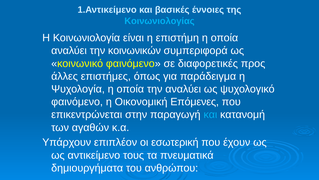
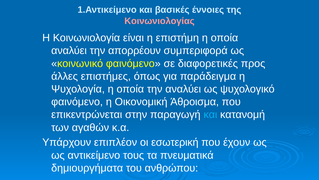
Κοινωνιολογίας colour: light blue -> pink (159, 21)
κοινωνικών: κοινωνικών -> απορρέουν (134, 51)
Επόμενες: Επόμενες -> Άθροισμα (195, 102)
